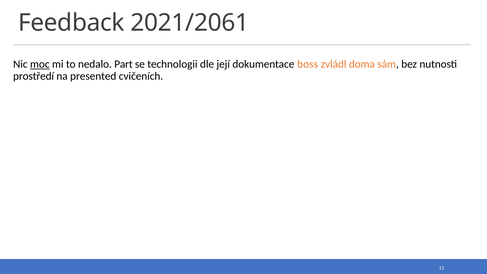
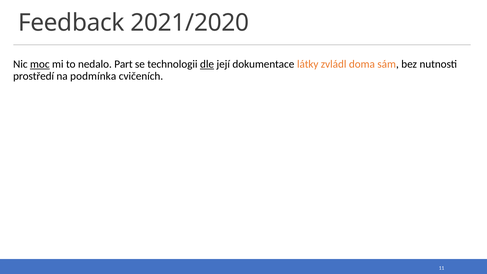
2021/2061: 2021/2061 -> 2021/2020 (190, 23)
dle underline: none -> present (207, 64)
boss: boss -> látky (308, 64)
presented: presented -> podmínka (93, 76)
